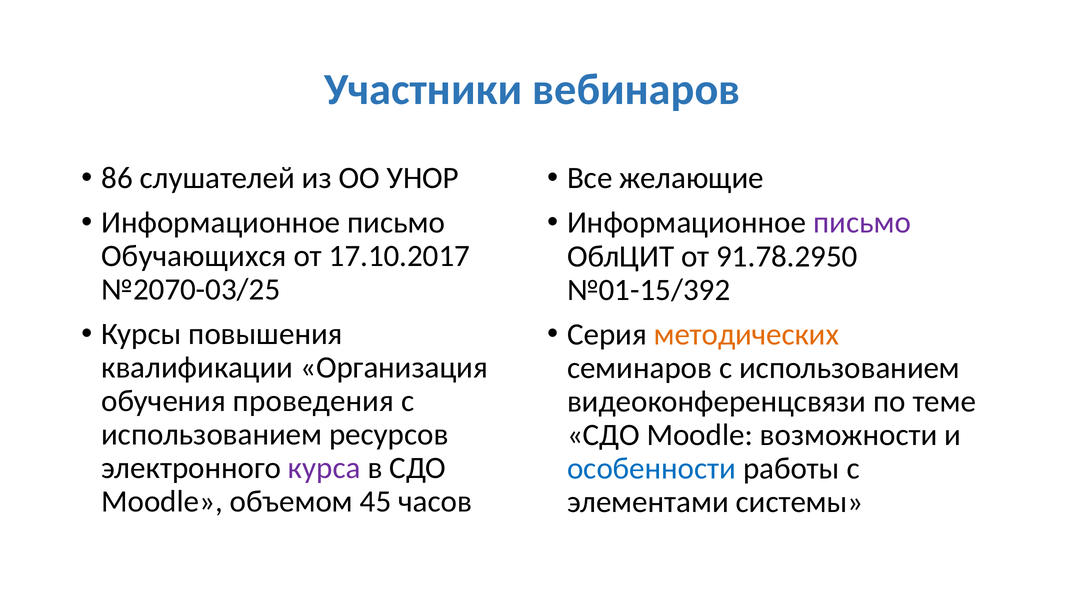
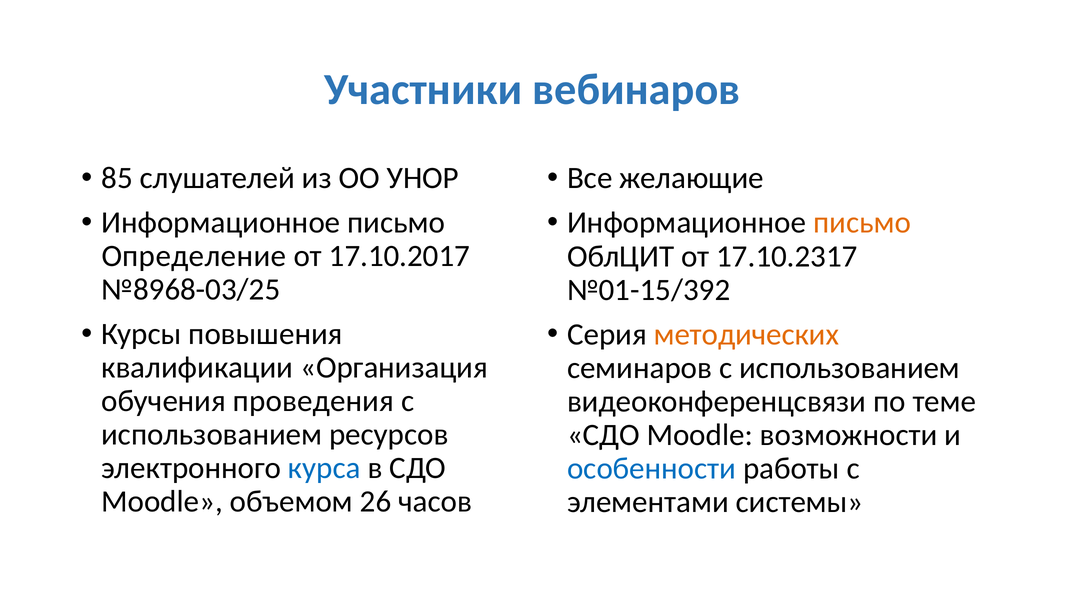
86: 86 -> 85 (117, 178)
письмо colour: purple -> orange (862, 223)
Обучающихся: Обучающихся -> Определение (194, 256)
91.78.2950: 91.78.2950 -> 17.10.2317 (787, 256)
№2070-03/25: №2070-03/25 -> №8968-03/25 (191, 290)
курса colour: purple -> blue (324, 468)
45: 45 -> 26 (376, 502)
